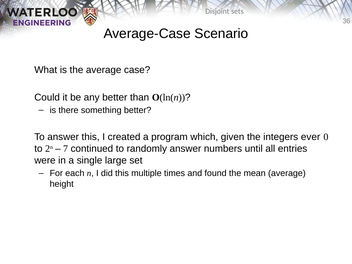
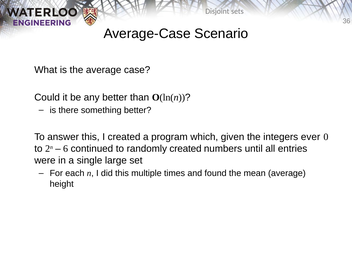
7: 7 -> 6 (66, 149)
randomly answer: answer -> created (185, 149)
